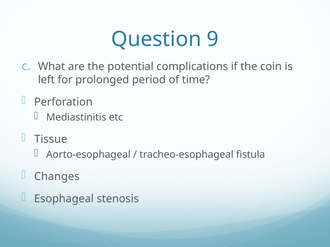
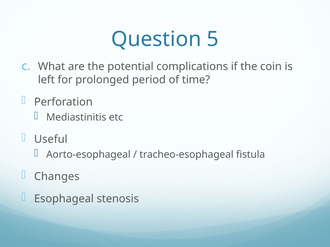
9: 9 -> 5 (213, 39)
Tissue: Tissue -> Useful (51, 140)
